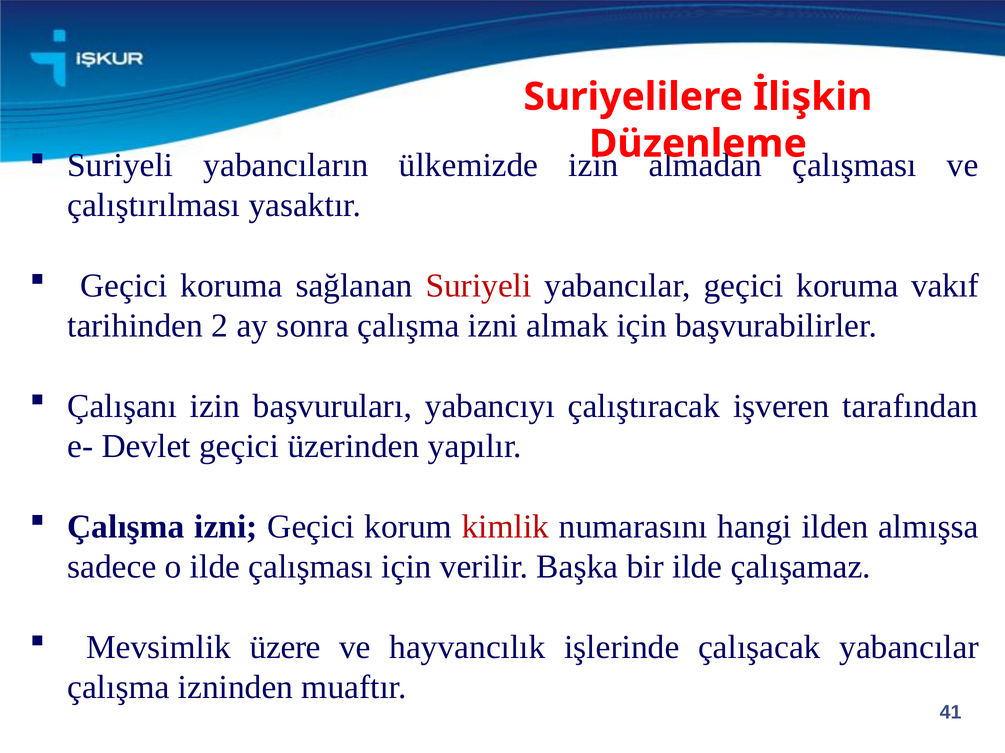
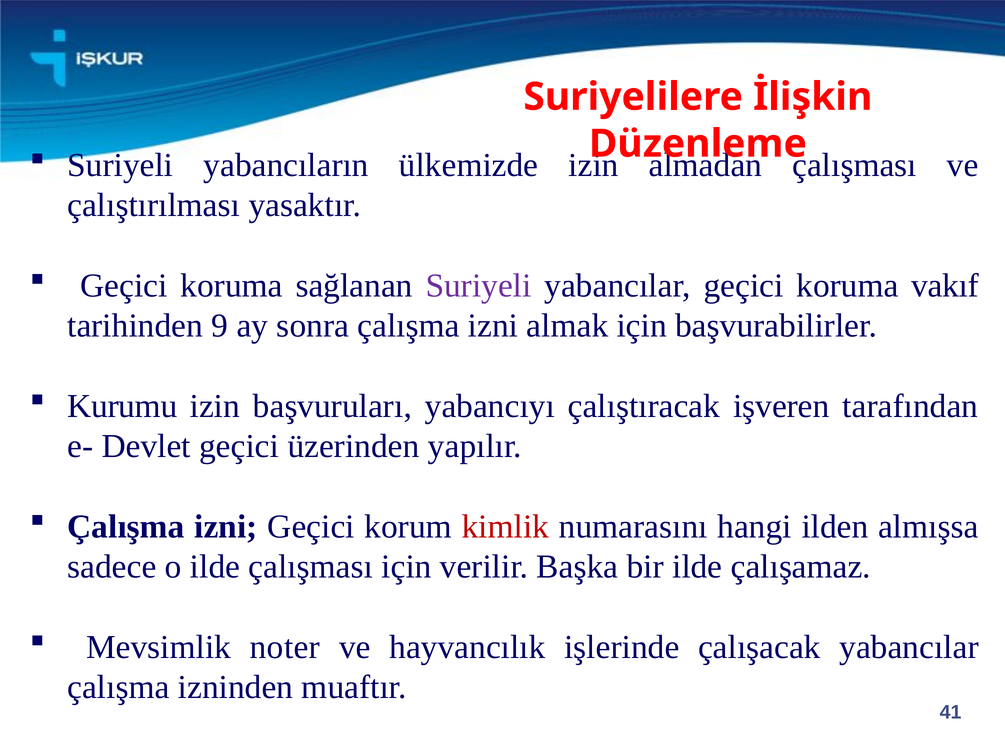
Suriyeli colour: red -> purple (479, 286)
2: 2 -> 9 (220, 326)
Çalışanı: Çalışanı -> Kurumu (122, 407)
üzere: üzere -> noter (285, 648)
